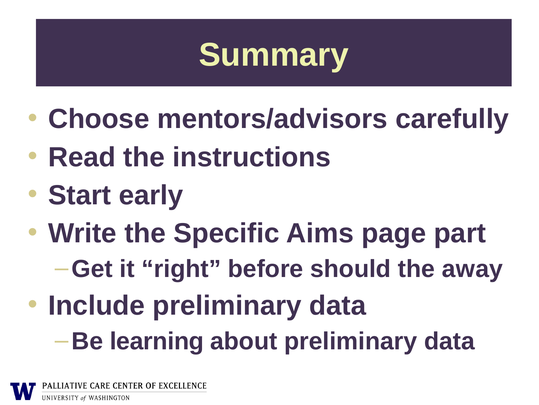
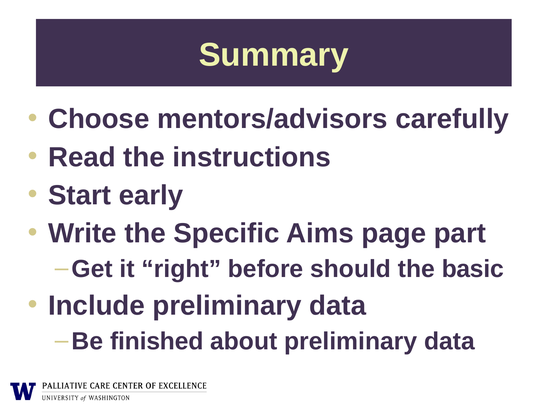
away: away -> basic (473, 269)
learning: learning -> finished (157, 341)
